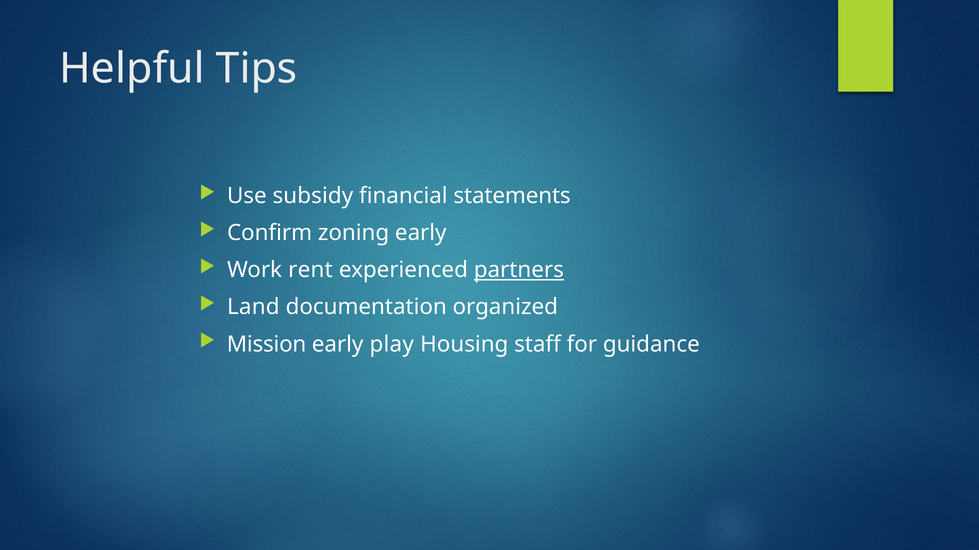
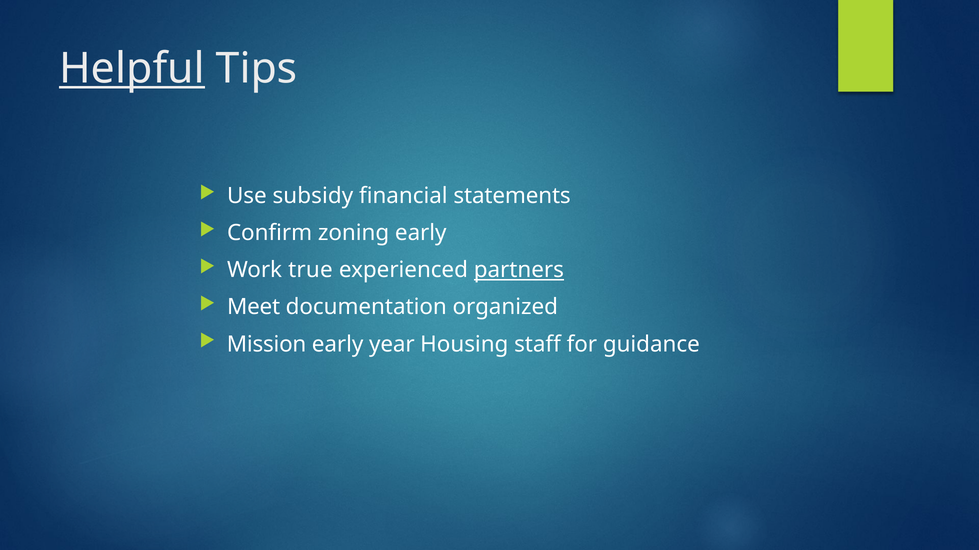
Helpful underline: none -> present (132, 69)
rent: rent -> true (310, 270)
Land: Land -> Meet (254, 307)
play: play -> year (392, 345)
